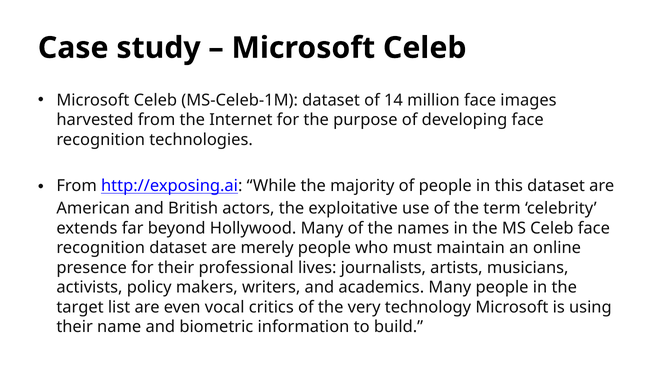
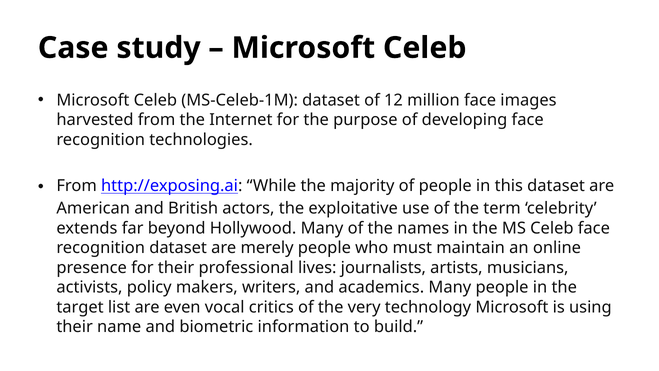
14: 14 -> 12 (394, 100)
